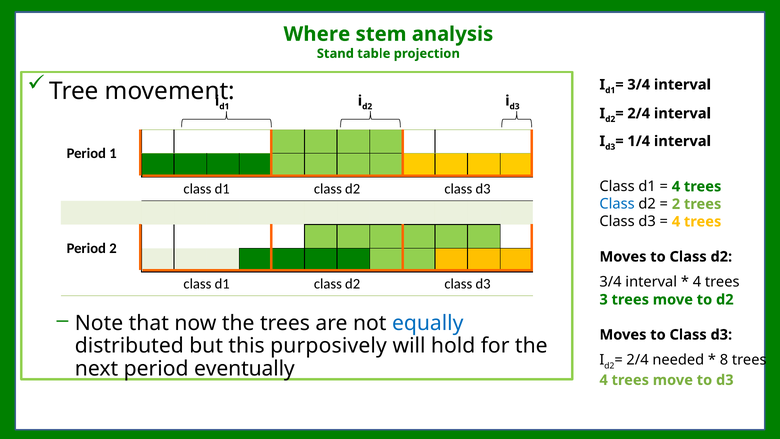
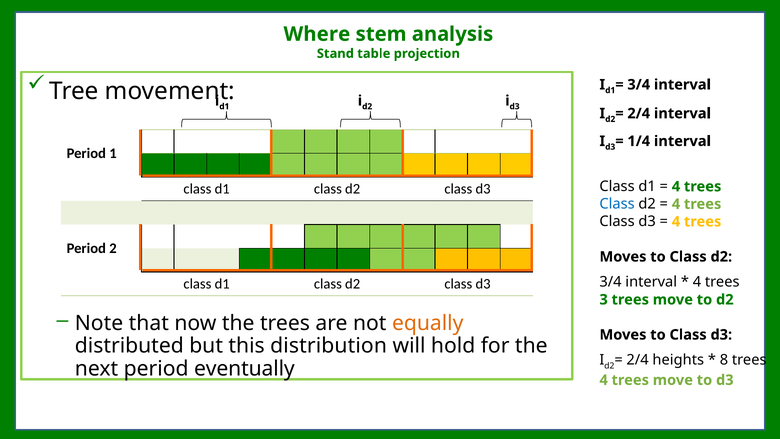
2: 2 -> 4 (676, 204)
equally colour: blue -> orange (428, 323)
purposively: purposively -> distribution (329, 346)
needed: needed -> heights (678, 360)
